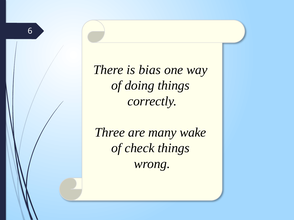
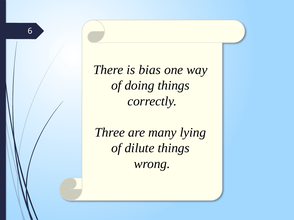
wake: wake -> lying (193, 133)
check: check -> dilute (140, 148)
